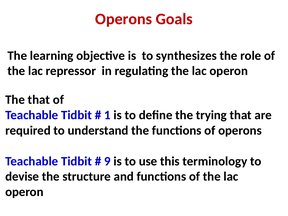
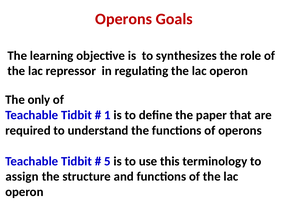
The that: that -> only (39, 100)
trying: trying -> paper (211, 115)
9: 9 -> 5 (107, 161)
devise: devise -> assign (22, 177)
